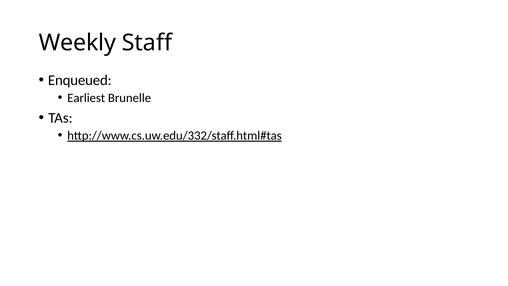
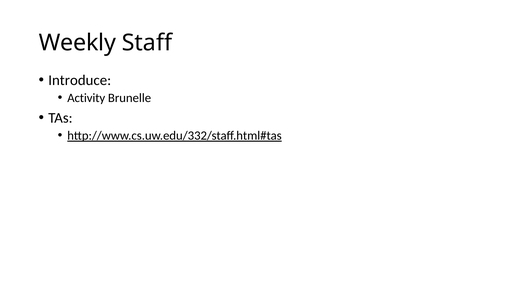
Enqueued: Enqueued -> Introduce (80, 80)
Earliest: Earliest -> Activity (86, 98)
